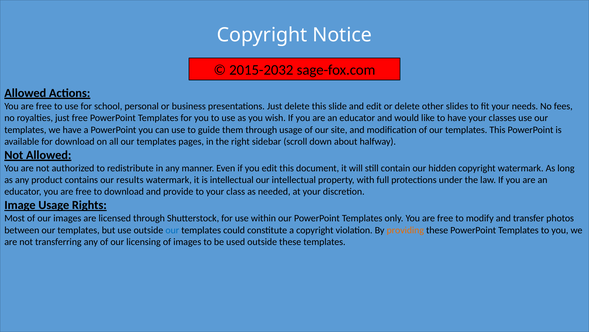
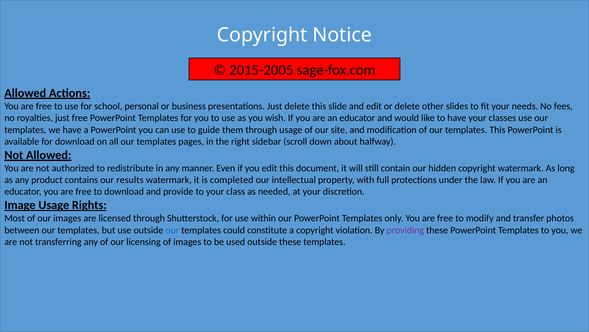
2015-2032: 2015-2032 -> 2015-2005 (261, 70)
is intellectual: intellectual -> completed (232, 180)
providing colour: orange -> purple (405, 230)
